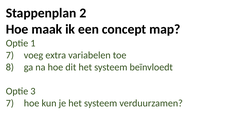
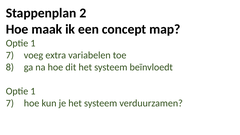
3: 3 -> 1 (33, 91)
